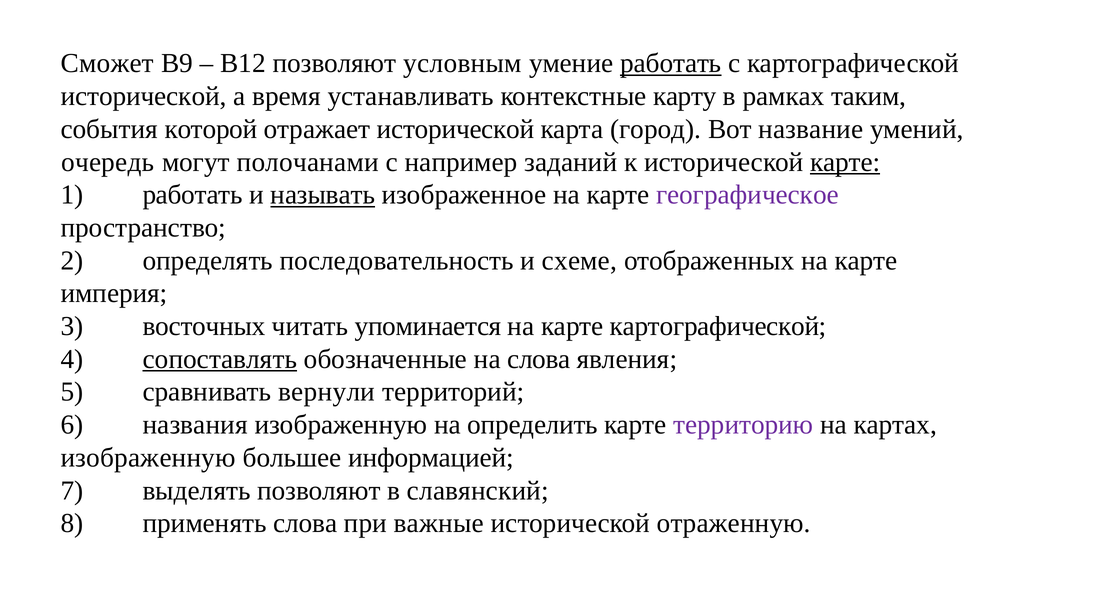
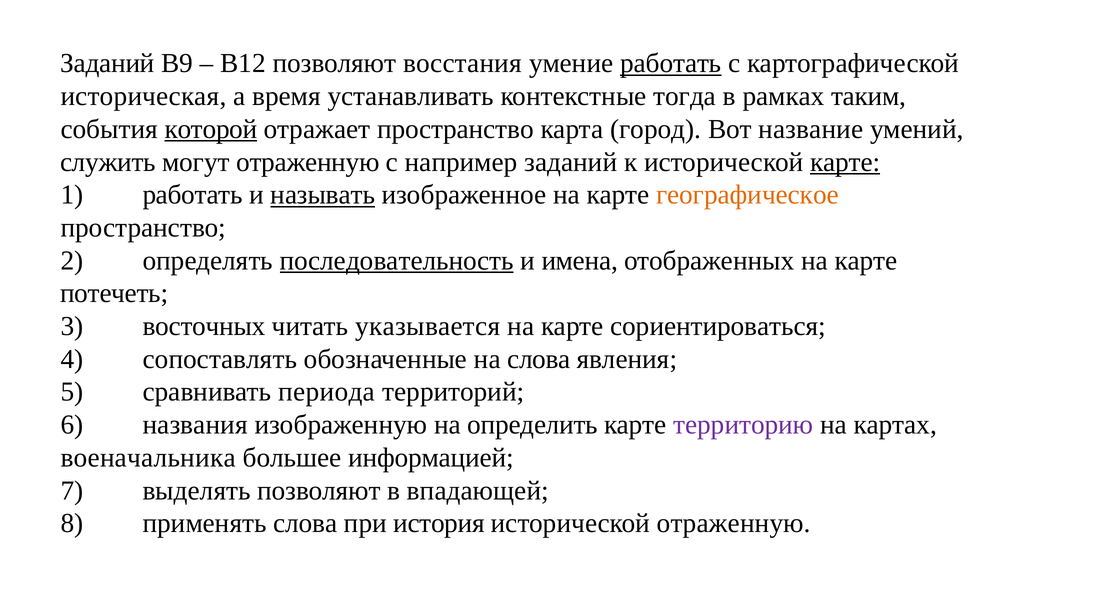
Сможет: Сможет -> Заданий (108, 63)
условным: условным -> восстания (462, 63)
исторической: исторической -> историческая (143, 96)
карту: карту -> тогда (685, 96)
которой underline: none -> present (211, 129)
отражает исторической: исторической -> пространство (456, 129)
очередь: очередь -> служить (108, 162)
могут полочанами: полочанами -> отраженную (308, 162)
географическое colour: purple -> orange (747, 195)
последовательность underline: none -> present (397, 260)
схеме: схеме -> имена (580, 260)
империя: империя -> потечеть (114, 293)
упоминается: упоминается -> указывается (428, 326)
карте картографической: картографической -> сориентироваться (718, 326)
сопоставлять underline: present -> none (220, 359)
вернули: вернули -> периода (327, 392)
изображенную: изображенную -> военачальника (148, 457)
славянский: славянский -> впадающей (478, 490)
важные: важные -> история (439, 523)
